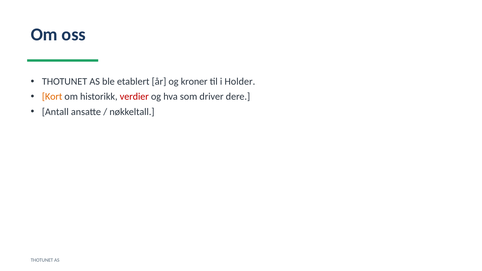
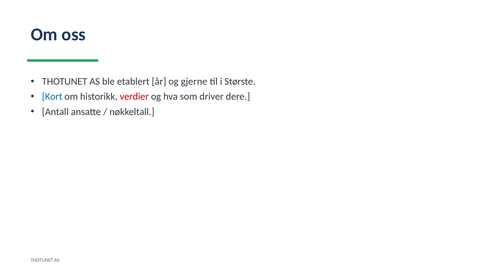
kroner: kroner -> gjerne (194, 82)
Holder: Holder -> Største (240, 82)
Kort colour: orange -> blue (52, 97)
